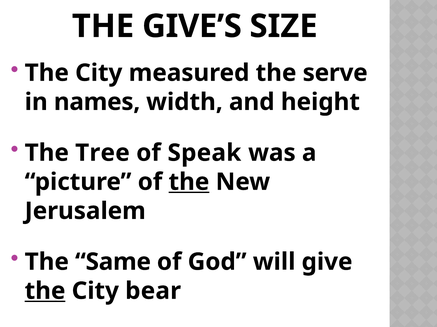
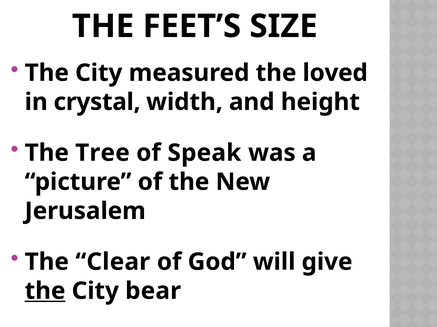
GIVE’S: GIVE’S -> FEET’S (192, 26)
serve: serve -> loved (335, 73)
names: names -> crystal (97, 102)
the underline: present -> none (189, 182)
Same: Same -> Clear (113, 262)
